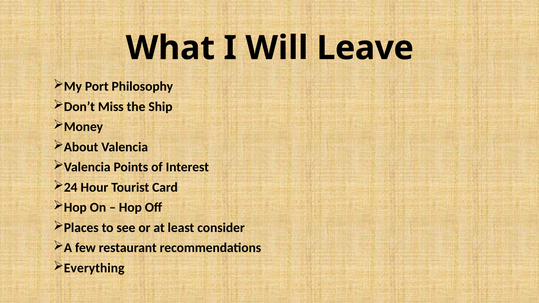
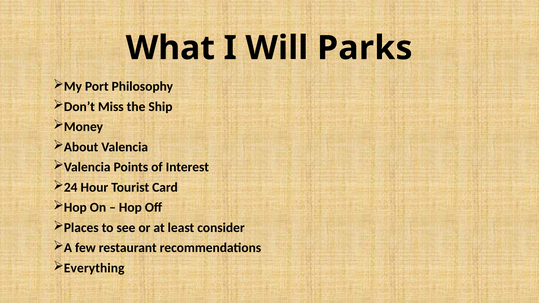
Leave: Leave -> Parks (365, 48)
